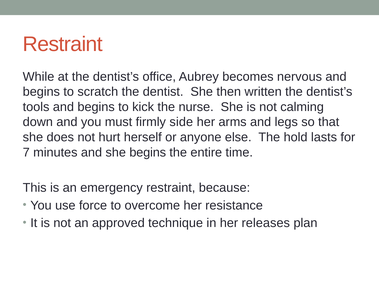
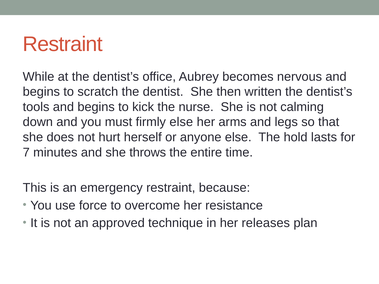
firmly side: side -> else (181, 122)
she begins: begins -> throws (148, 152)
